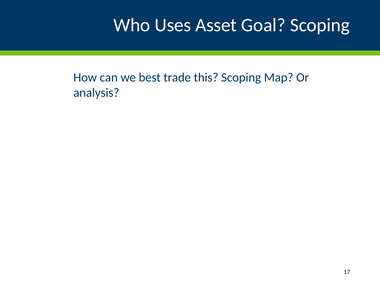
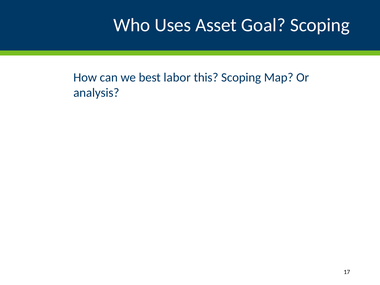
trade: trade -> labor (177, 78)
